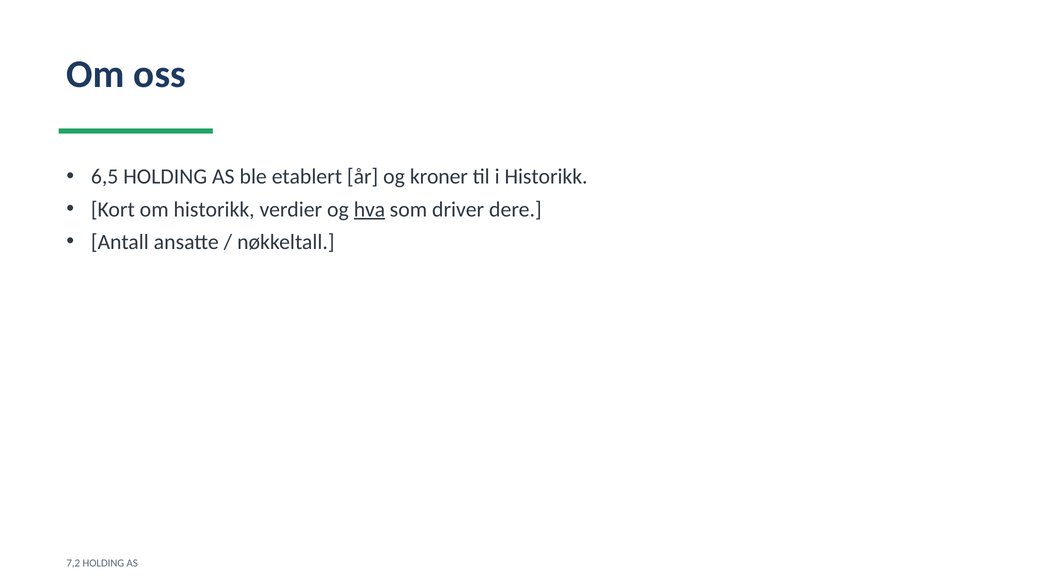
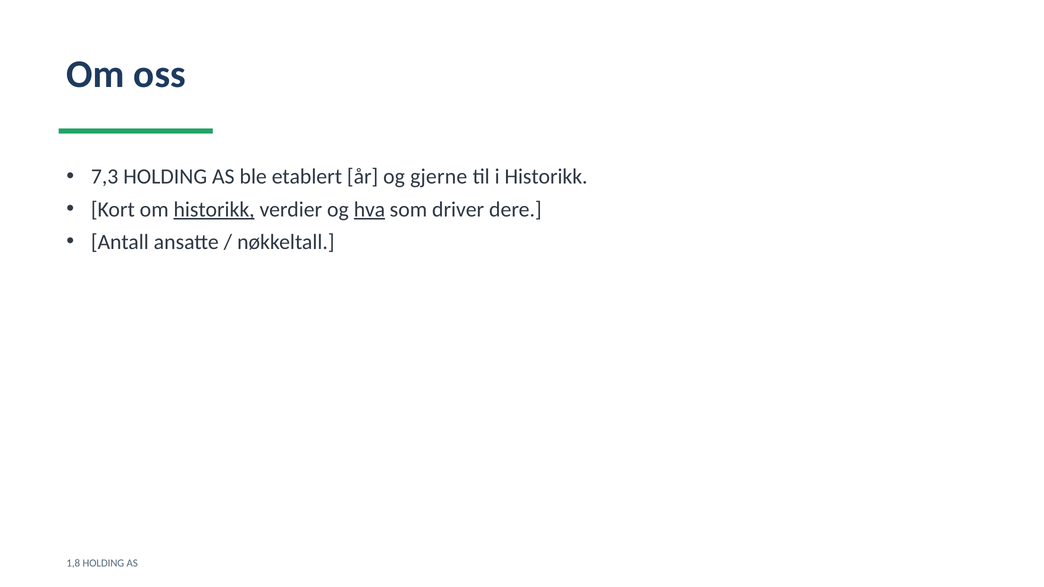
6,5: 6,5 -> 7,3 (105, 177)
kroner: kroner -> gjerne (439, 177)
historikk underline: none -> present (214, 209)
7,2: 7,2 -> 1,8 (73, 563)
